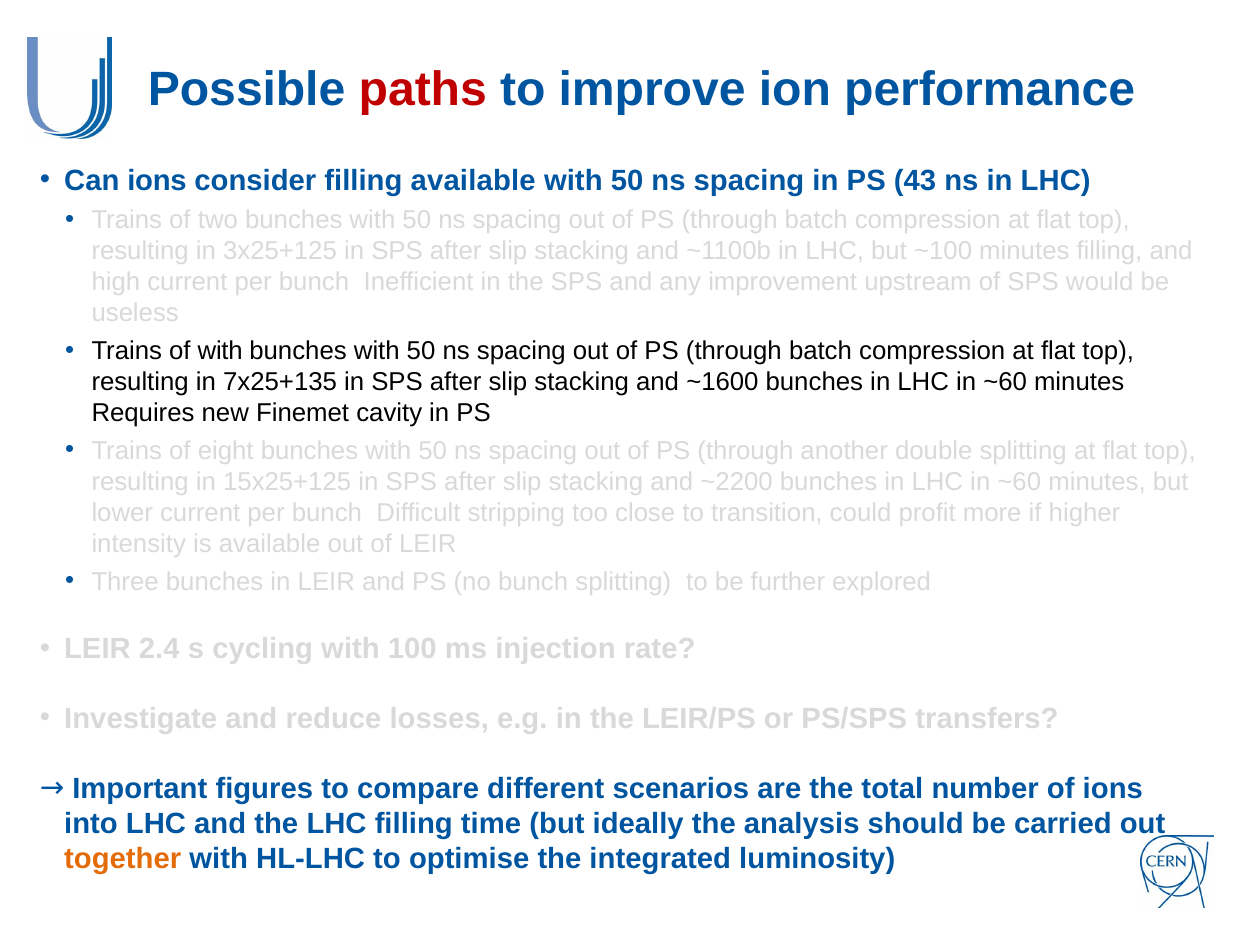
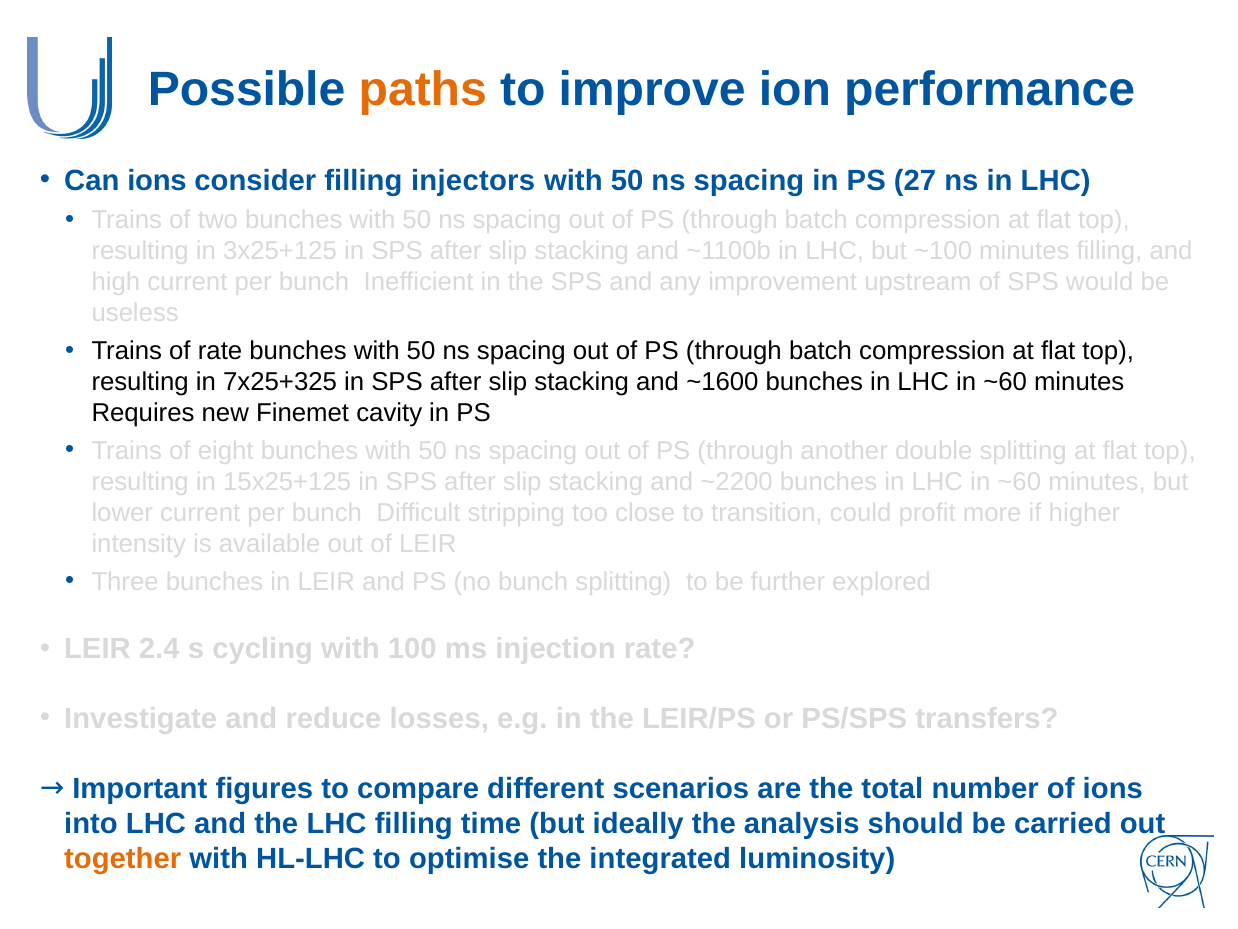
paths colour: red -> orange (423, 89)
filling available: available -> injectors (473, 181)
43: 43 -> 27 (915, 181)
of with: with -> rate (220, 351)
7x25+135: 7x25+135 -> 7x25+325 (280, 382)
